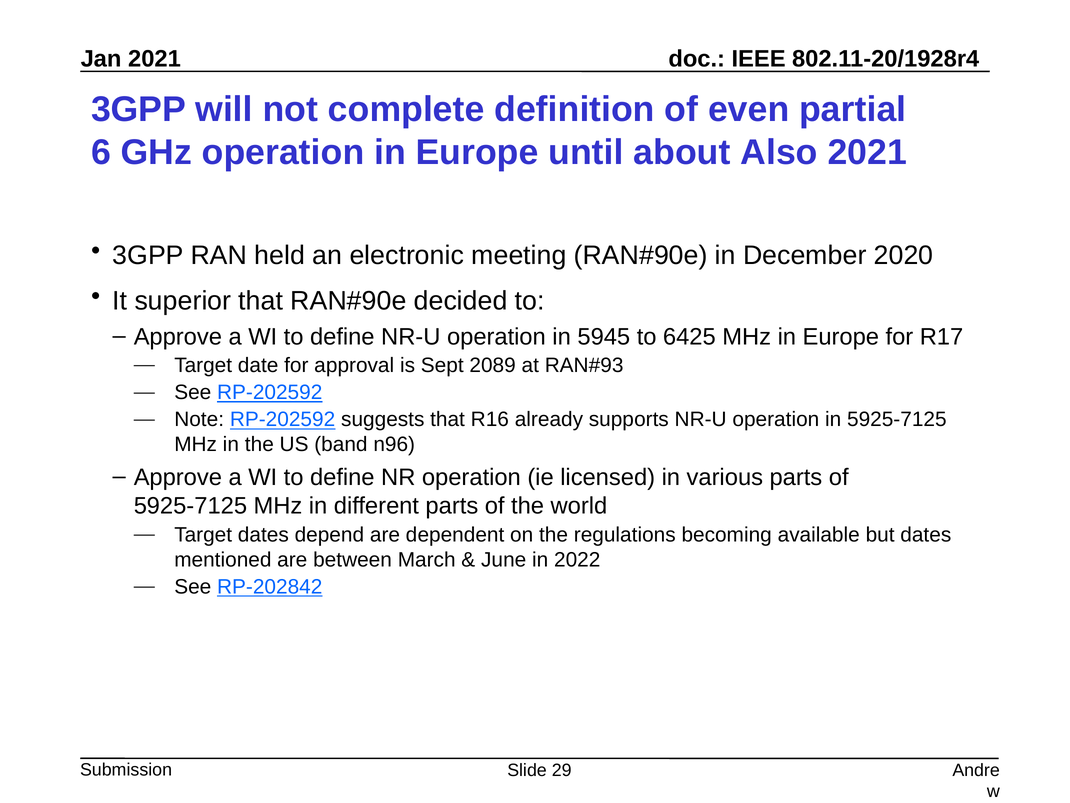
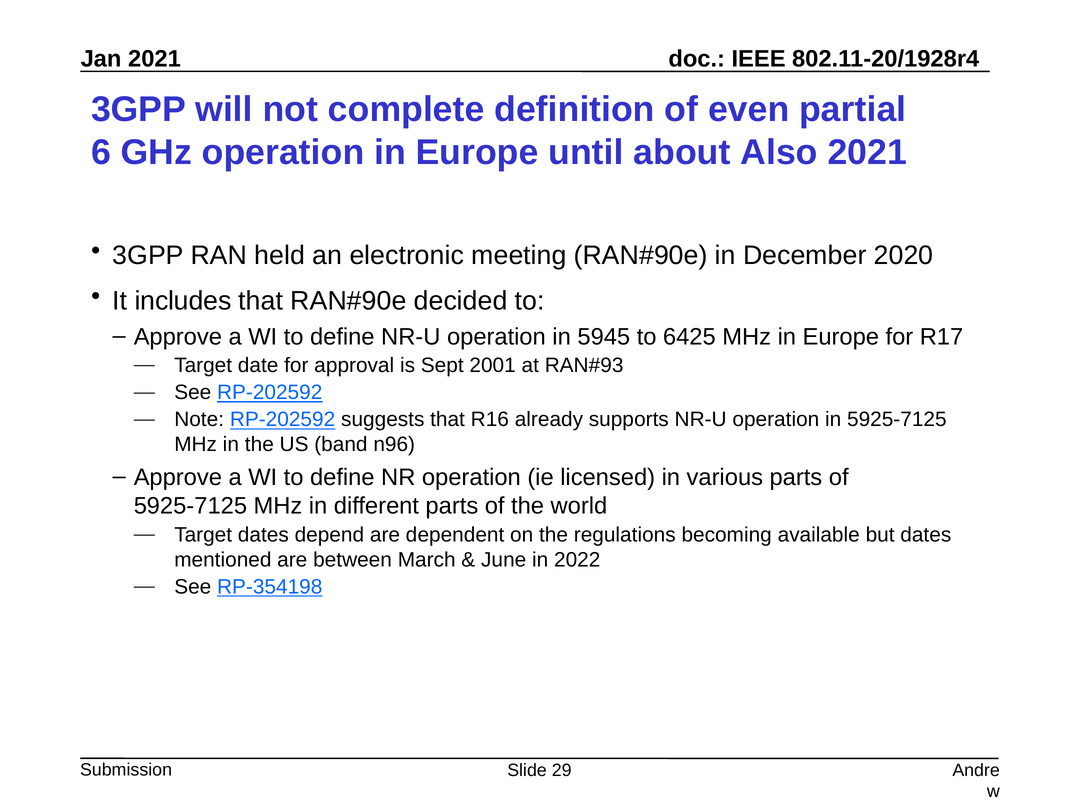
superior: superior -> includes (183, 301)
2089: 2089 -> 2001 (493, 365)
RP-202842: RP-202842 -> RP-354198 (270, 586)
